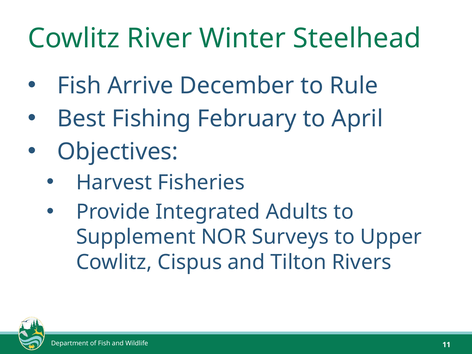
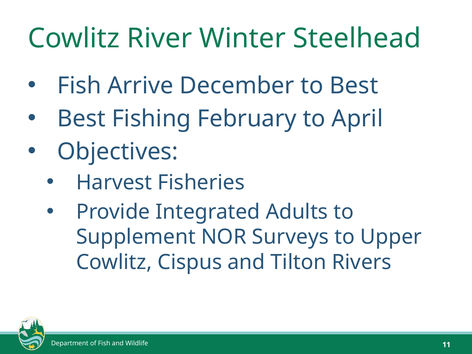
to Rule: Rule -> Best (354, 86)
